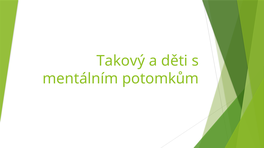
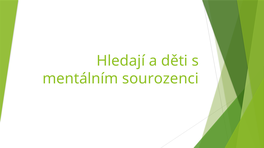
Takový: Takový -> Hledají (121, 61)
potomkům: potomkům -> sourozenci (160, 79)
